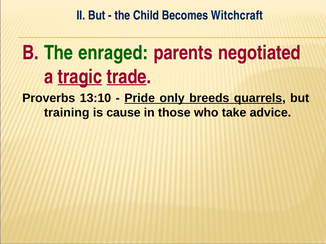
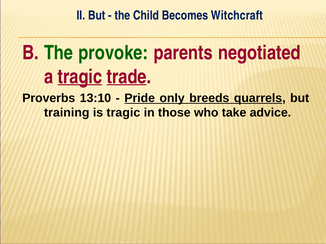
enraged: enraged -> provoke (113, 53)
is cause: cause -> tragic (123, 113)
